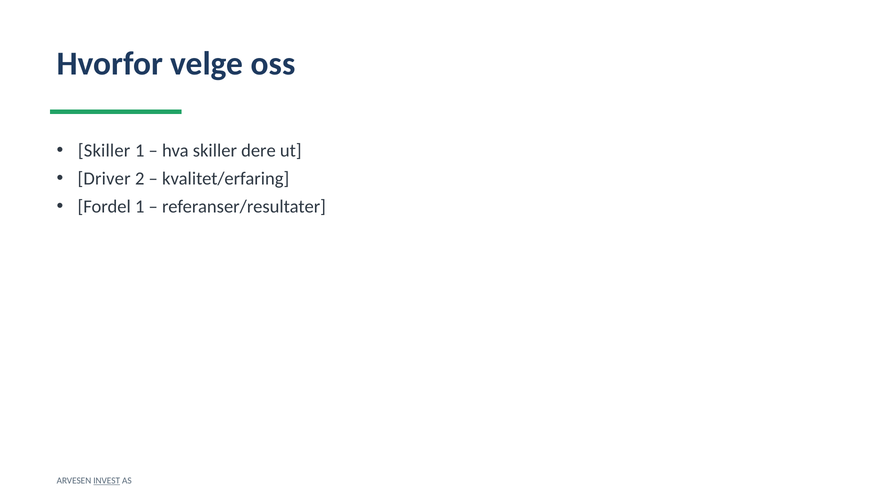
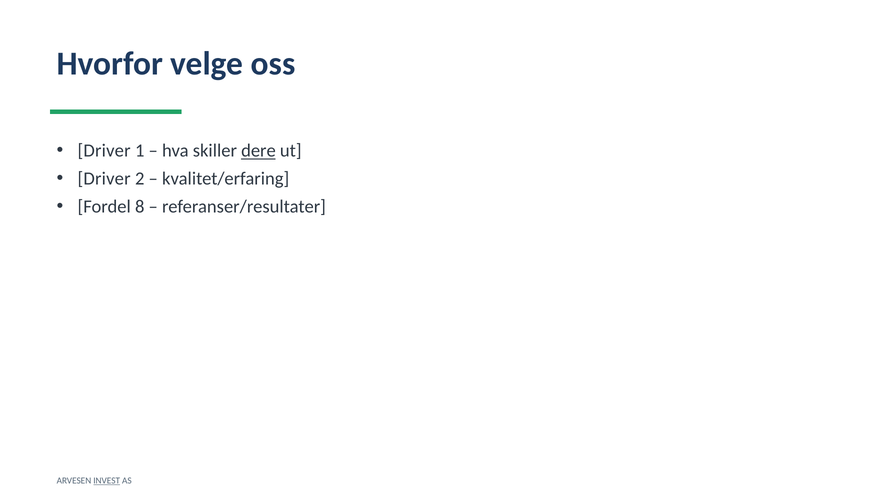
Skiller: Skiller -> Driver (104, 151)
dere underline: none -> present (258, 151)
Fordel 1: 1 -> 8 (140, 207)
